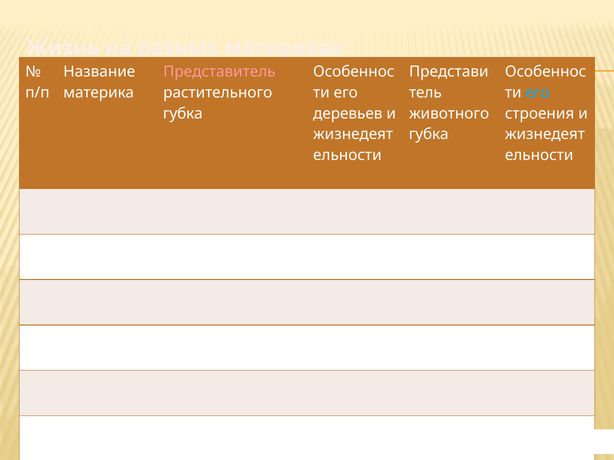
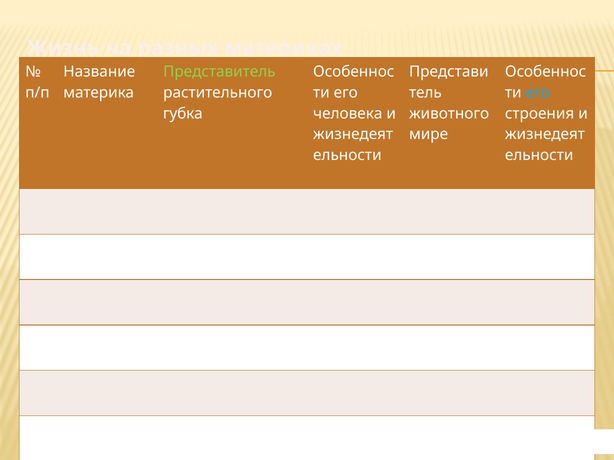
Представитель colour: pink -> light green (219, 72)
деревьев: деревьев -> человека (348, 114)
губка: губка -> мире (429, 135)
